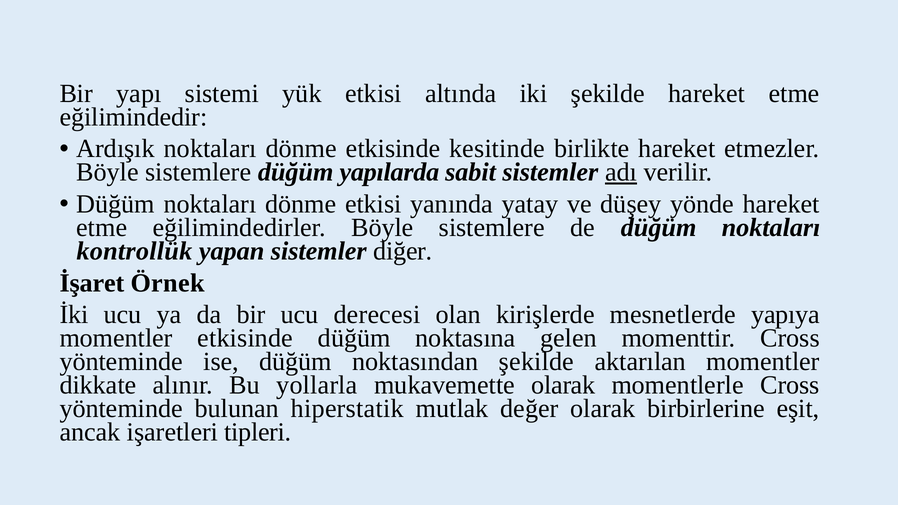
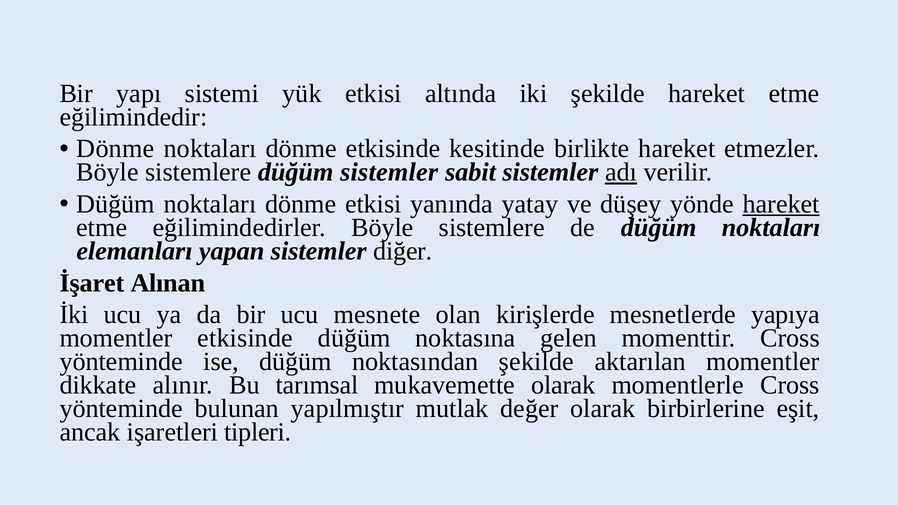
Ardışık: Ardışık -> Dönme (115, 149)
düğüm yapılarda: yapılarda -> sistemler (389, 172)
hareket underline: none -> present (781, 204)
kontrollük: kontrollük -> elemanları (134, 251)
Örnek: Örnek -> Alınan (168, 283)
derecesi: derecesi -> mesnete (377, 315)
yollarla: yollarla -> tarımsal (317, 385)
hiperstatik: hiperstatik -> yapılmıştır (347, 409)
